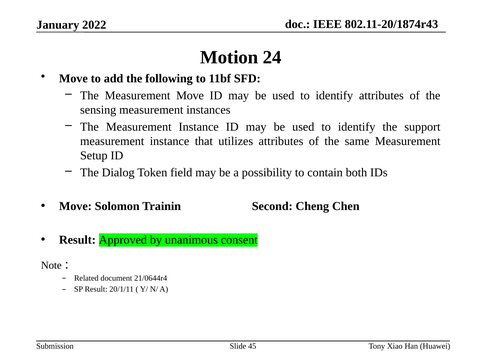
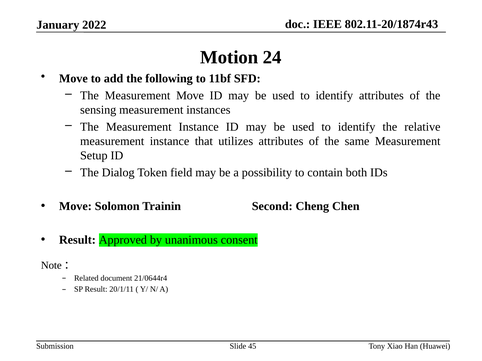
support: support -> relative (422, 127)
